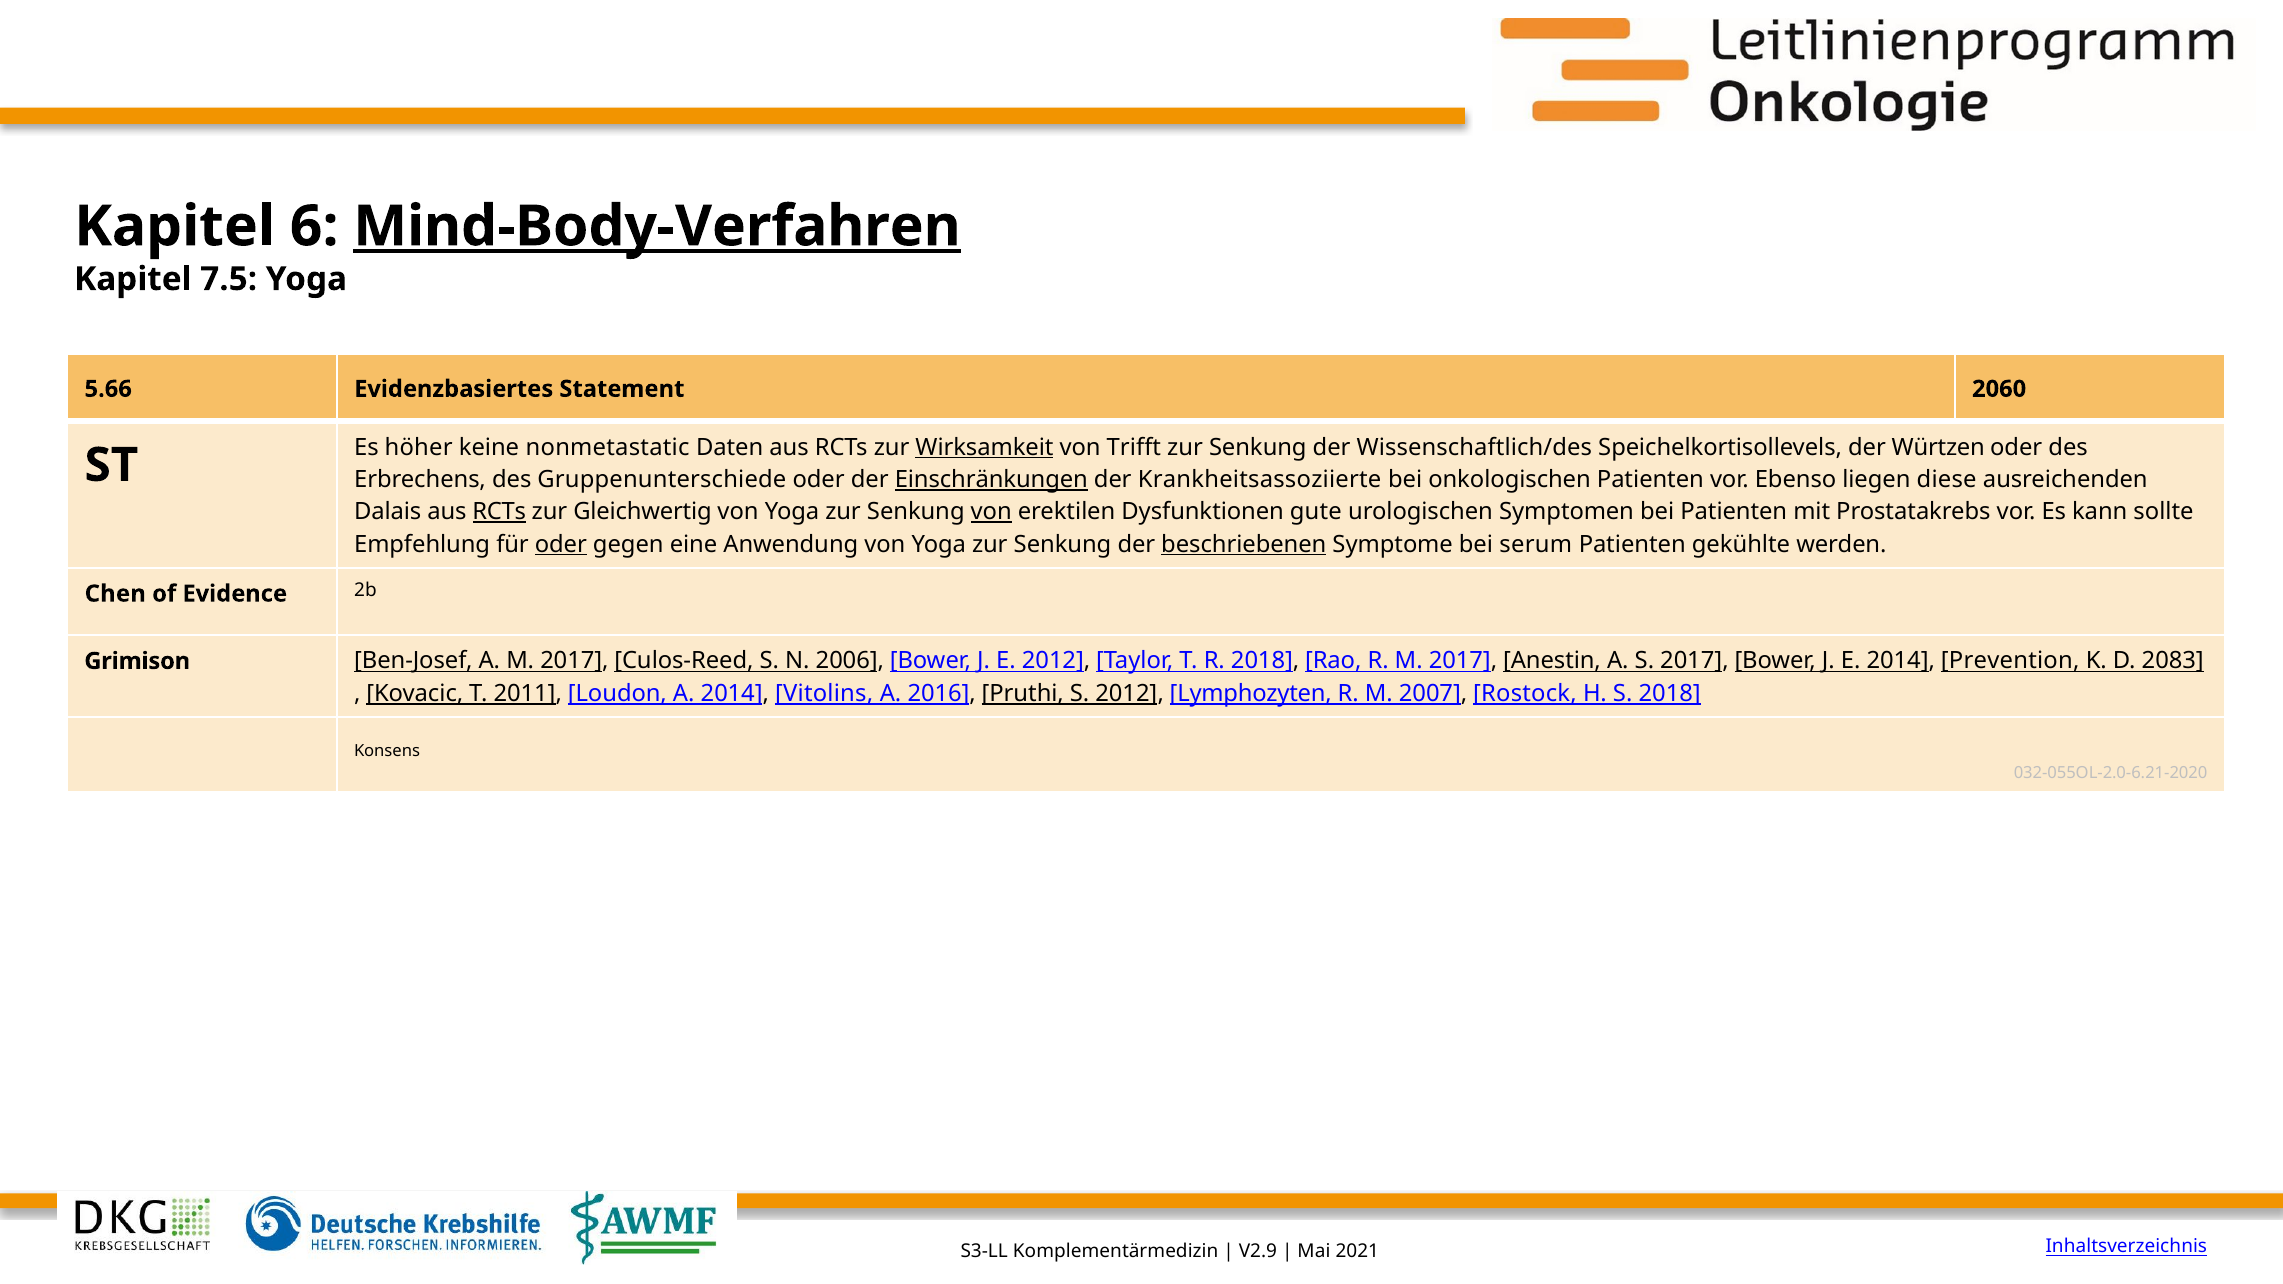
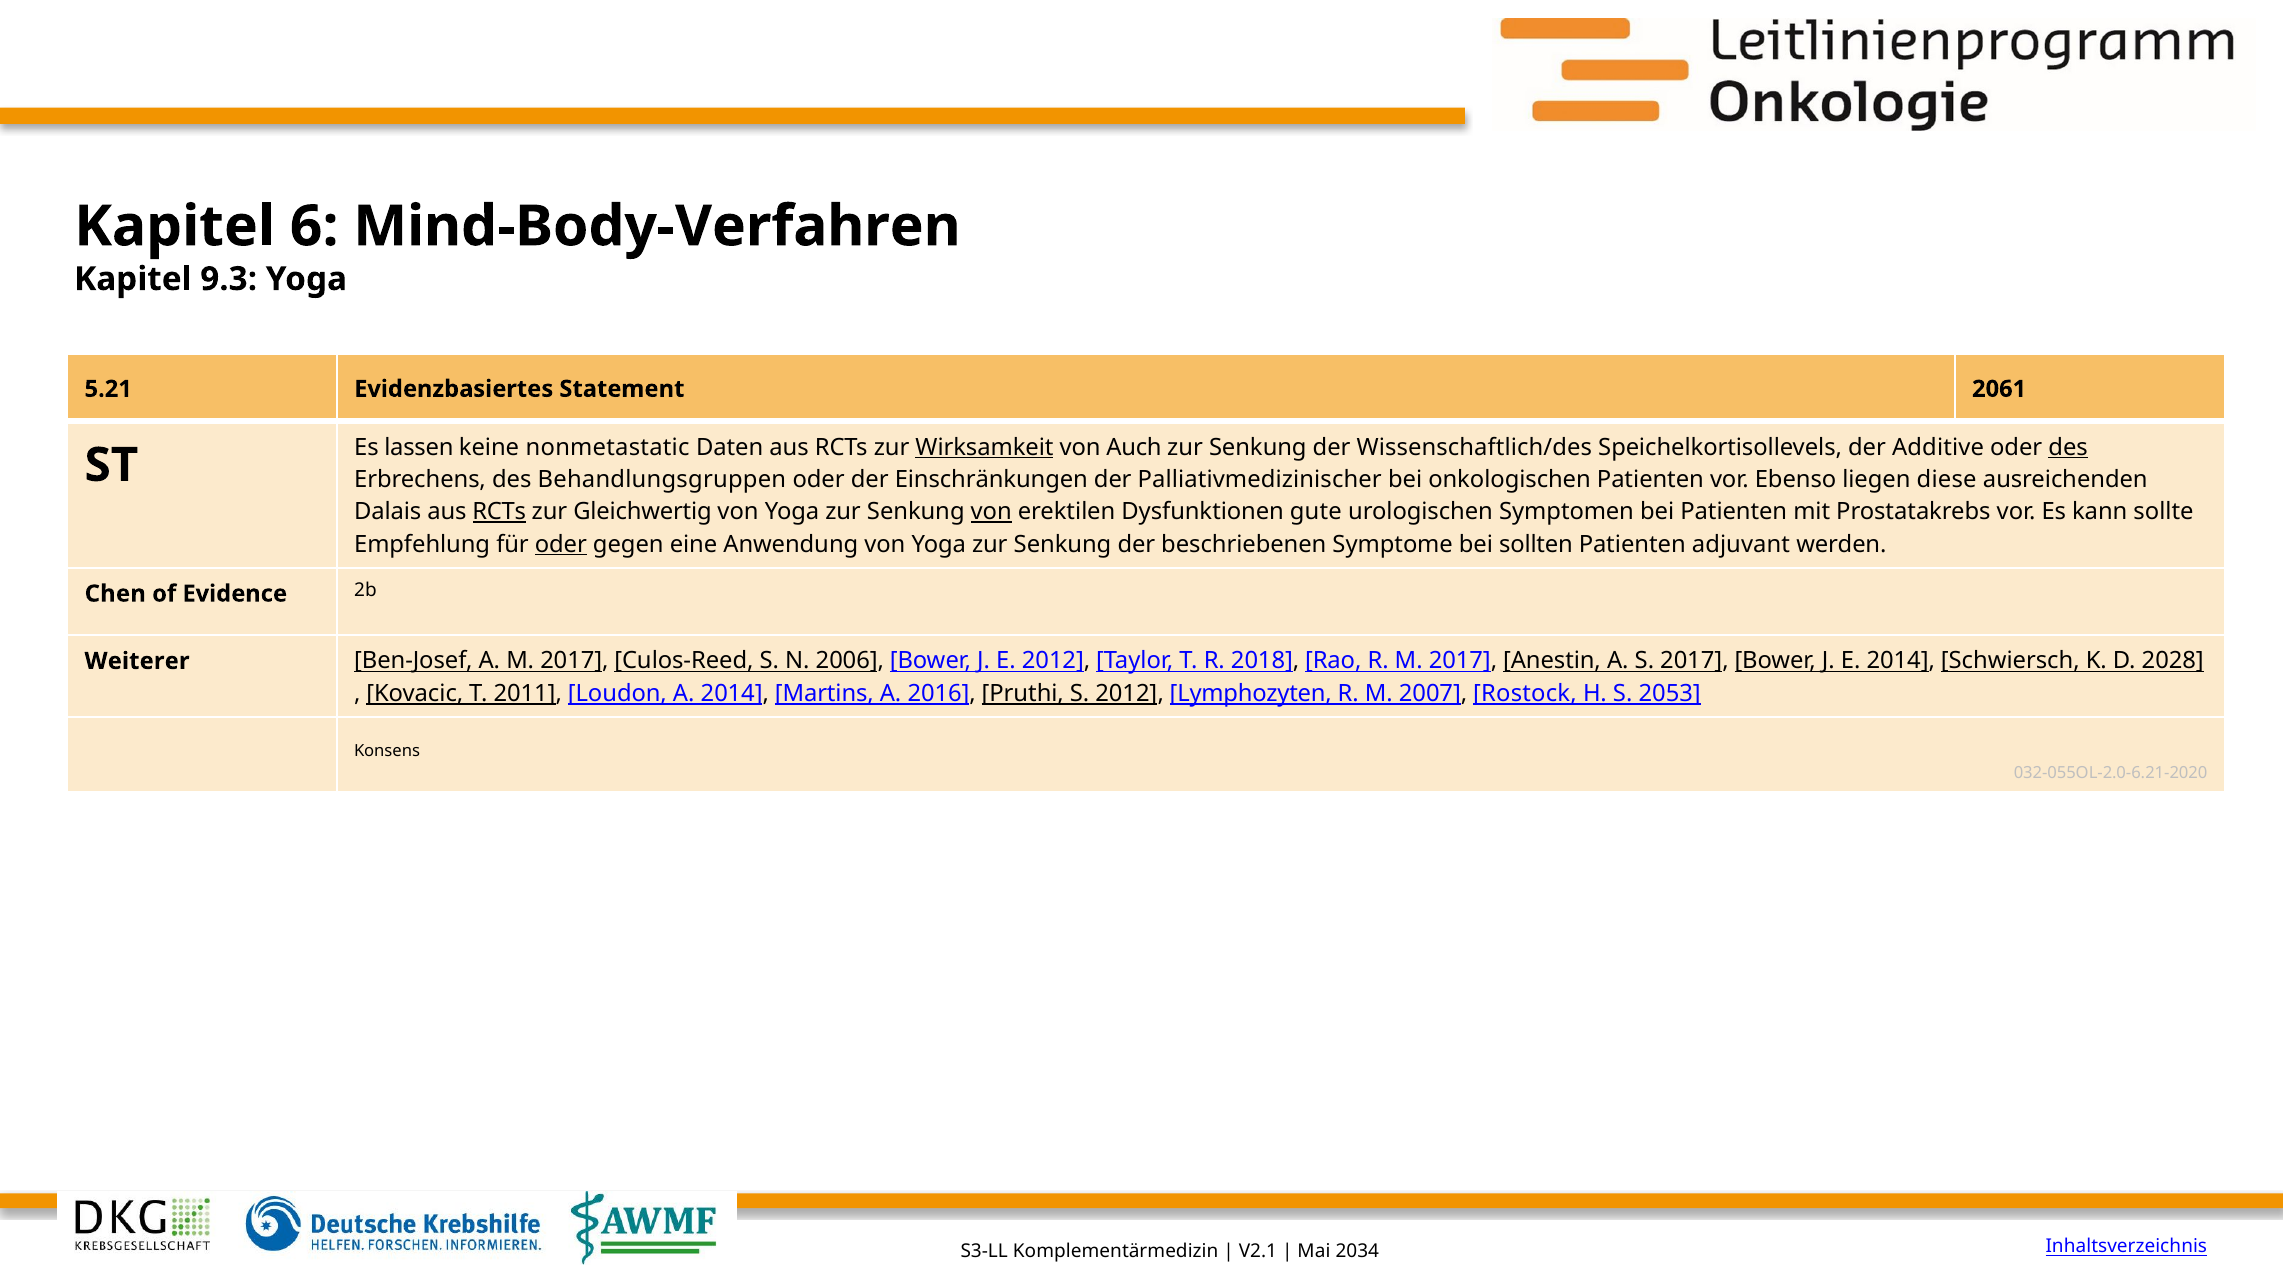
Mind-Body-Verfahren underline: present -> none (657, 227)
7.5: 7.5 -> 9.3 (229, 279)
5.66: 5.66 -> 5.21 (108, 389)
2060: 2060 -> 2061 (1999, 389)
höher: höher -> lassen (419, 447)
Trifft: Trifft -> Auch (1134, 447)
Würtzen: Würtzen -> Additive (1938, 447)
des underline: none -> present (2068, 447)
Gruppenunterschiede: Gruppenunterschiede -> Behandlungsgruppen (662, 480)
Einschränkungen underline: present -> none (991, 480)
Krankheitsassoziierte: Krankheitsassoziierte -> Palliativmedizinischer (1260, 480)
beschriebenen underline: present -> none (1244, 544)
serum: serum -> sollten (1536, 544)
gekühlte: gekühlte -> adjuvant (1741, 544)
Grimison: Grimison -> Weiterer (137, 661)
Prevention: Prevention -> Schwiersch (2010, 661)
2083: 2083 -> 2028 (2173, 661)
Vitolins: Vitolins -> Martins (824, 693)
S 2018: 2018 -> 2053 (1670, 693)
V2.9: V2.9 -> V2.1 (1258, 1252)
2021: 2021 -> 2034 (1357, 1252)
